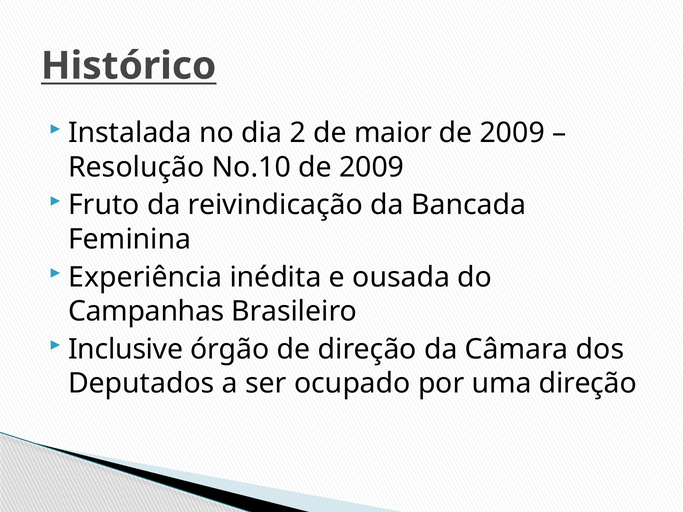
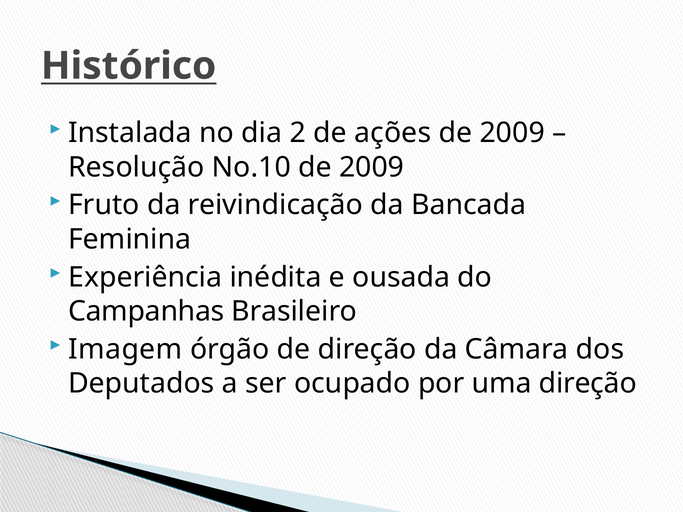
maior: maior -> ações (393, 133)
Inclusive: Inclusive -> Imagem (125, 349)
